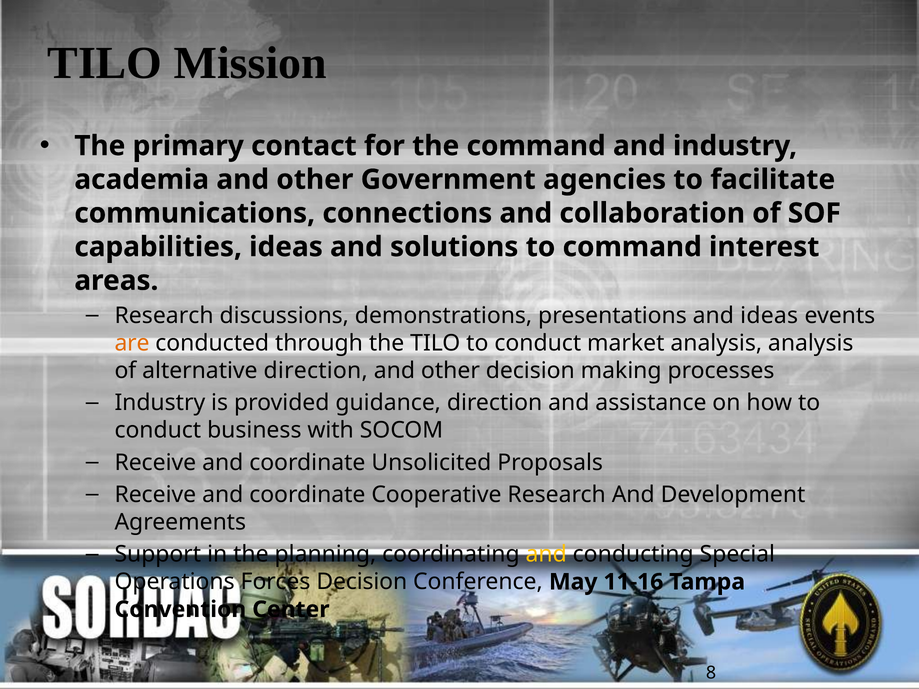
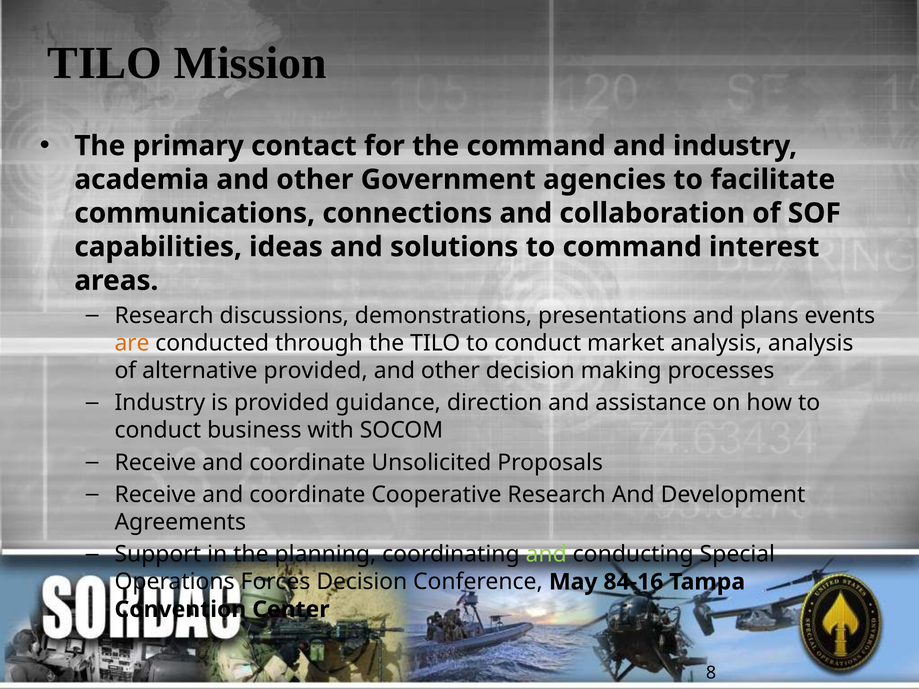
and ideas: ideas -> plans (769, 316)
alternative direction: direction -> provided (316, 371)
and colour: yellow -> light green (546, 554)
11-16: 11-16 -> 84-16 (633, 582)
